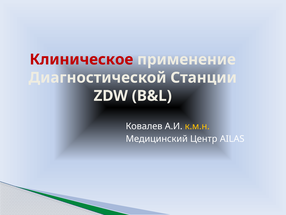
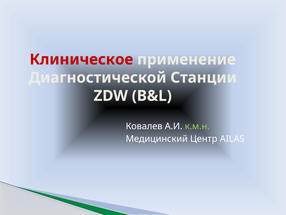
к.м.н colour: yellow -> light green (197, 126)
